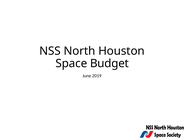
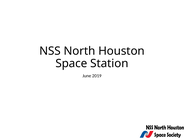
Budget: Budget -> Station (109, 63)
